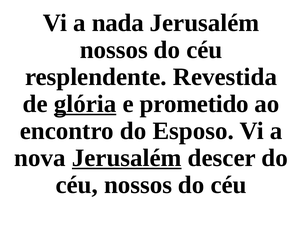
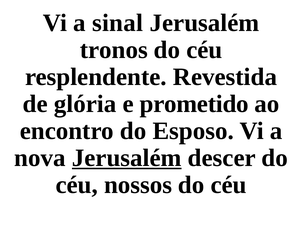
nada: nada -> sinal (118, 23)
nossos: nossos -> tronos (114, 50)
glória underline: present -> none (85, 104)
